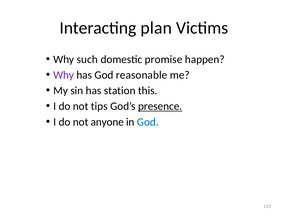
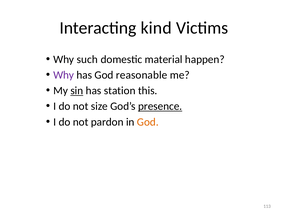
plan: plan -> kind (156, 28)
promise: promise -> material (164, 59)
sin underline: none -> present (77, 91)
tips: tips -> size (99, 106)
anyone: anyone -> pardon (107, 122)
God colour: blue -> orange (148, 122)
